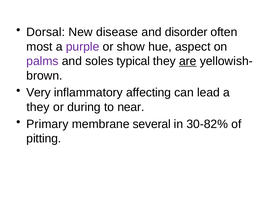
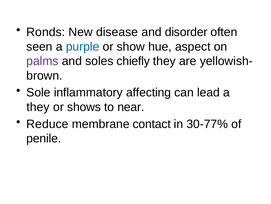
Dorsal: Dorsal -> Ronds (46, 32)
most: most -> seen (39, 46)
purple colour: purple -> blue (83, 46)
typical: typical -> chiefly (133, 61)
are underline: present -> none (188, 61)
Very: Very -> Sole (38, 92)
during: during -> shows (84, 107)
Primary: Primary -> Reduce (47, 124)
several: several -> contact (152, 124)
30-82%: 30-82% -> 30-77% (207, 124)
pitting: pitting -> penile (44, 138)
